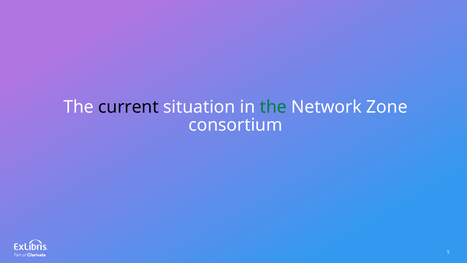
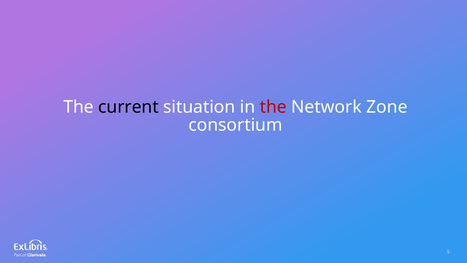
the colour: green -> red (273, 107)
